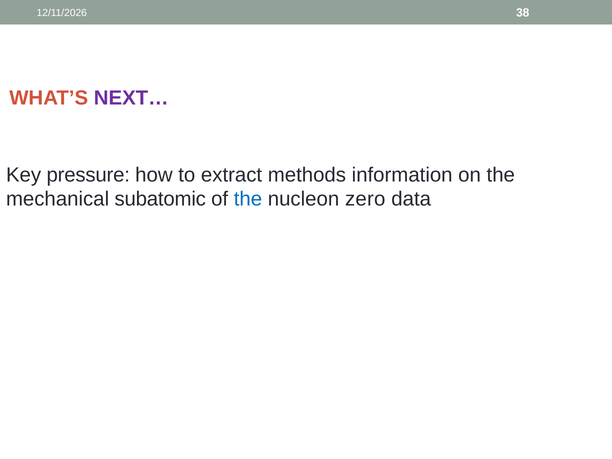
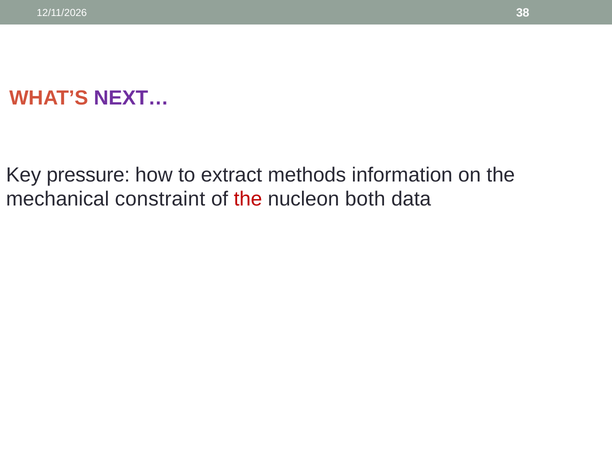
subatomic: subatomic -> constraint (160, 199)
the colour: blue -> red (248, 199)
zero: zero -> both (365, 199)
